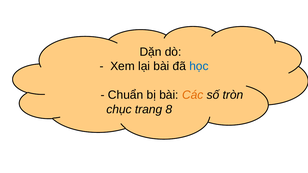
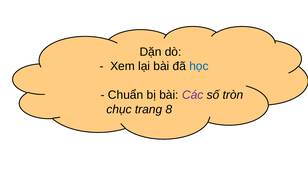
Các colour: orange -> purple (193, 95)
